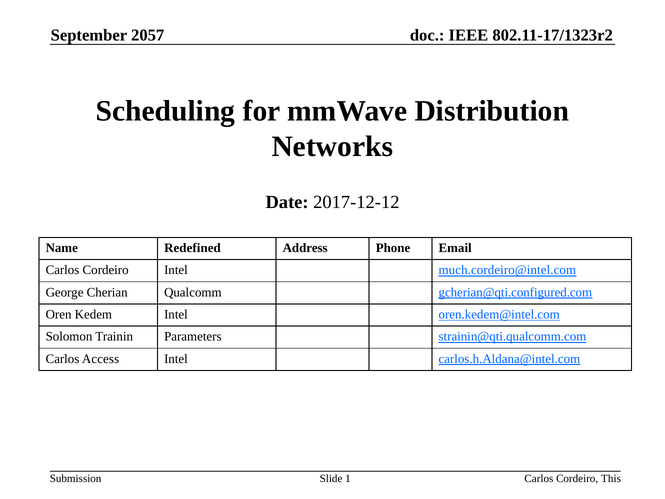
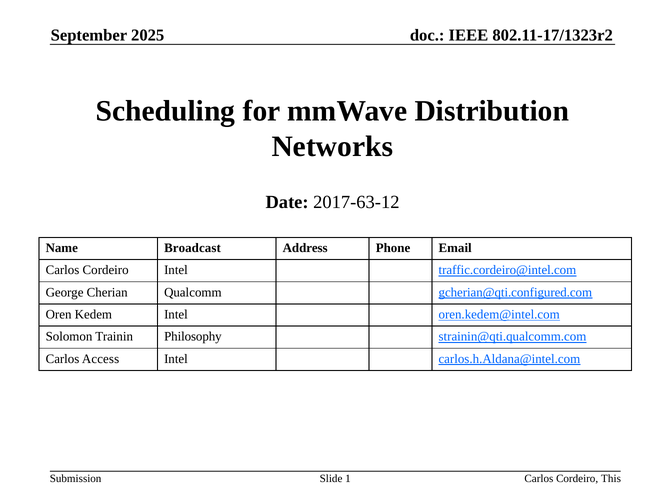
2057: 2057 -> 2025 (148, 35)
2017-12-12: 2017-12-12 -> 2017-63-12 (356, 202)
Redefined: Redefined -> Broadcast (192, 248)
much.cordeiro@intel.com: much.cordeiro@intel.com -> traffic.cordeiro@intel.com (507, 270)
Parameters: Parameters -> Philosophy (193, 337)
